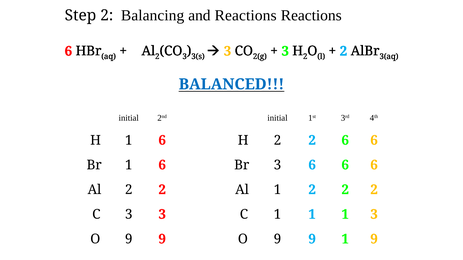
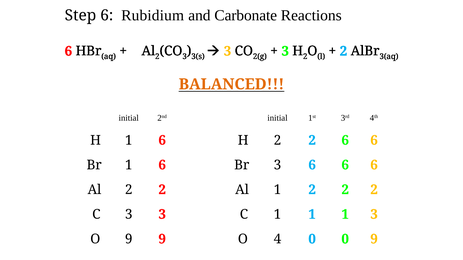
Balancing: Balancing -> Rubidium (153, 16)
and Reactions: Reactions -> Carbonate (246, 16)
Step 2: 2 -> 6 (107, 15)
BALANCED colour: blue -> orange (231, 84)
9: 9 -> 4 (278, 239)
O 9 9: 9 -> 0 (312, 239)
1: 1 -> 0 (345, 239)
